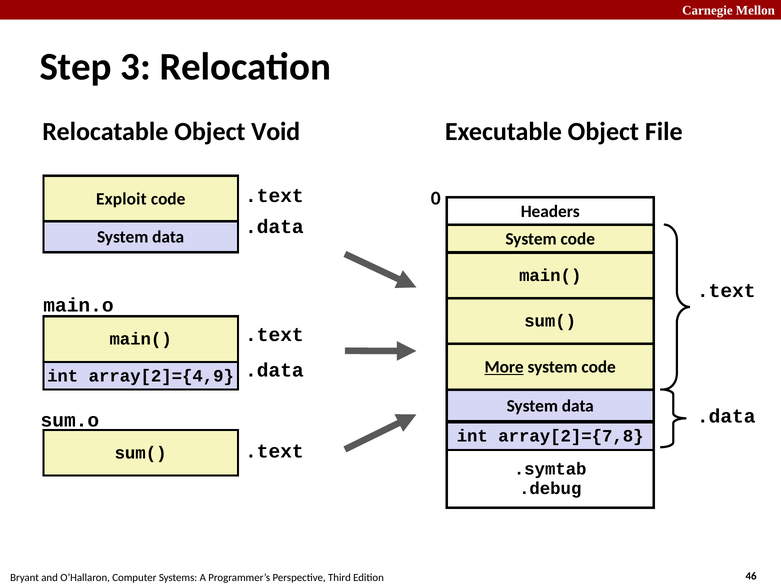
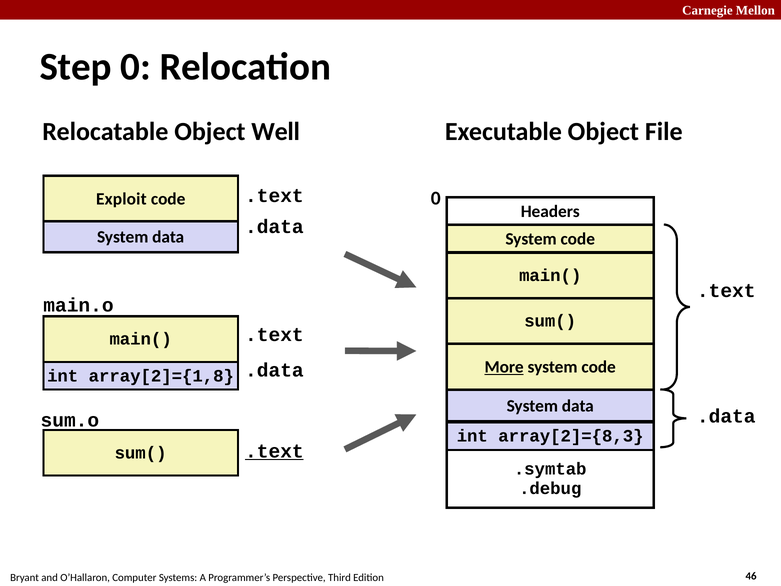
Step 3: 3 -> 0 (136, 67)
Void: Void -> Well (276, 131)
array[2]={4,9: array[2]={4,9 -> array[2]={1,8 (161, 376)
array[2]={7,8: array[2]={7,8 -> array[2]={8,3 (571, 436)
.text underline: none -> present (274, 451)
